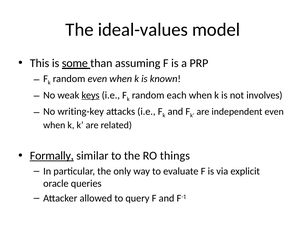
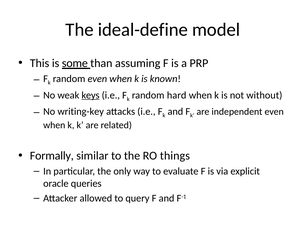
ideal-values: ideal-values -> ideal-define (143, 30)
each: each -> hard (177, 95)
involves: involves -> without (264, 95)
Formally underline: present -> none (52, 155)
